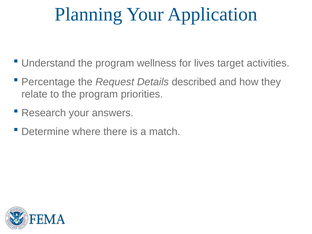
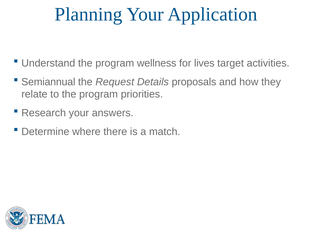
Percentage: Percentage -> Semiannual (48, 82)
described: described -> proposals (194, 82)
